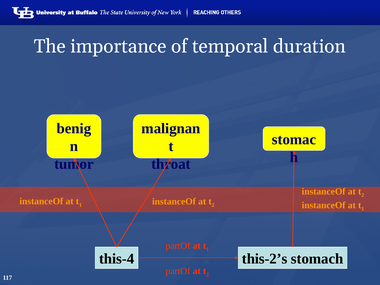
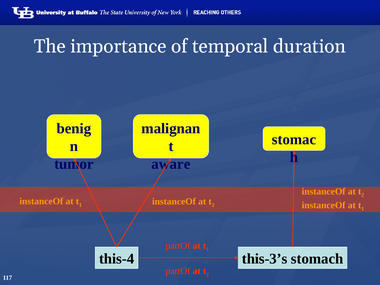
throat: throat -> aware (171, 164)
this-2’s: this-2’s -> this-3’s (265, 259)
